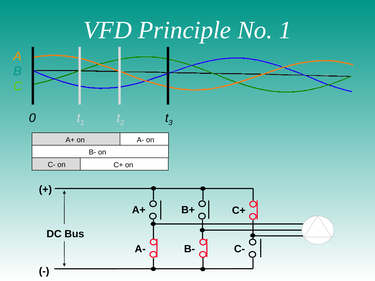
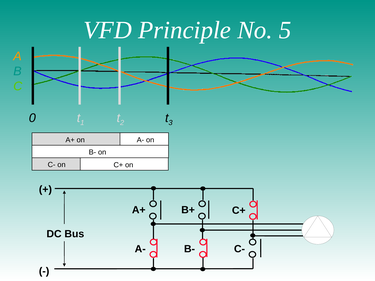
No 1: 1 -> 5 (285, 30)
